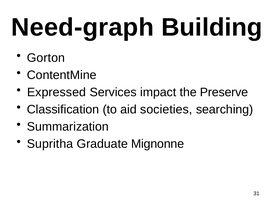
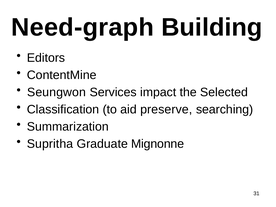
Gorton: Gorton -> Editors (46, 58)
Expressed: Expressed -> Seungwon (57, 92)
Preserve: Preserve -> Selected (224, 92)
societies: societies -> preserve (166, 109)
